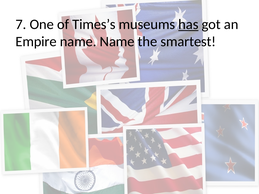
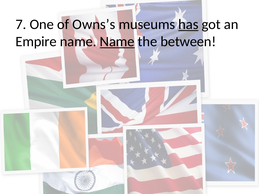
Times’s: Times’s -> Owns’s (94, 24)
Name underline: none -> present (117, 42)
smartest: smartest -> between (188, 42)
